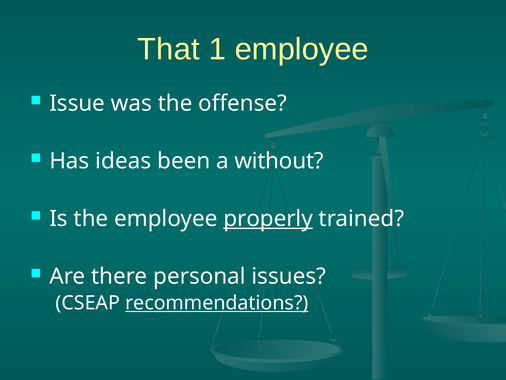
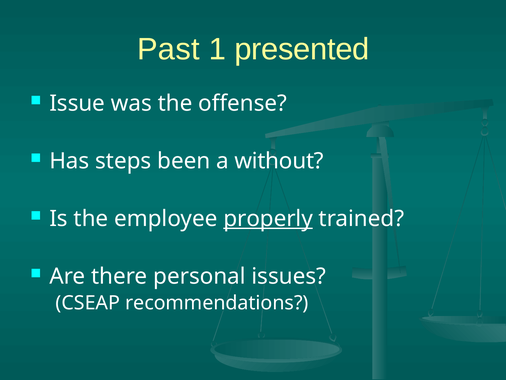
That: That -> Past (168, 49)
1 employee: employee -> presented (302, 49)
ideas: ideas -> steps (123, 161)
recommendations underline: present -> none (217, 303)
